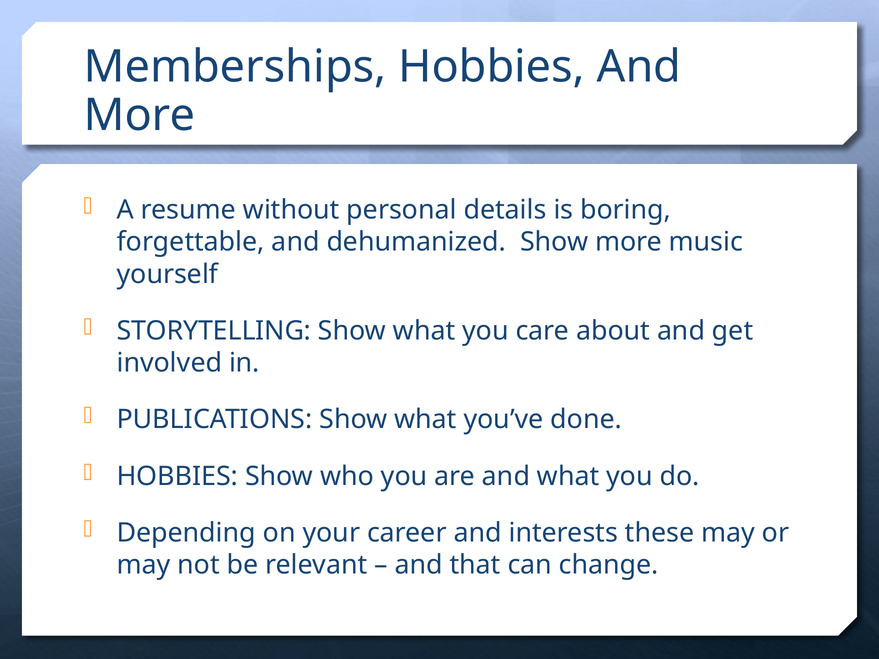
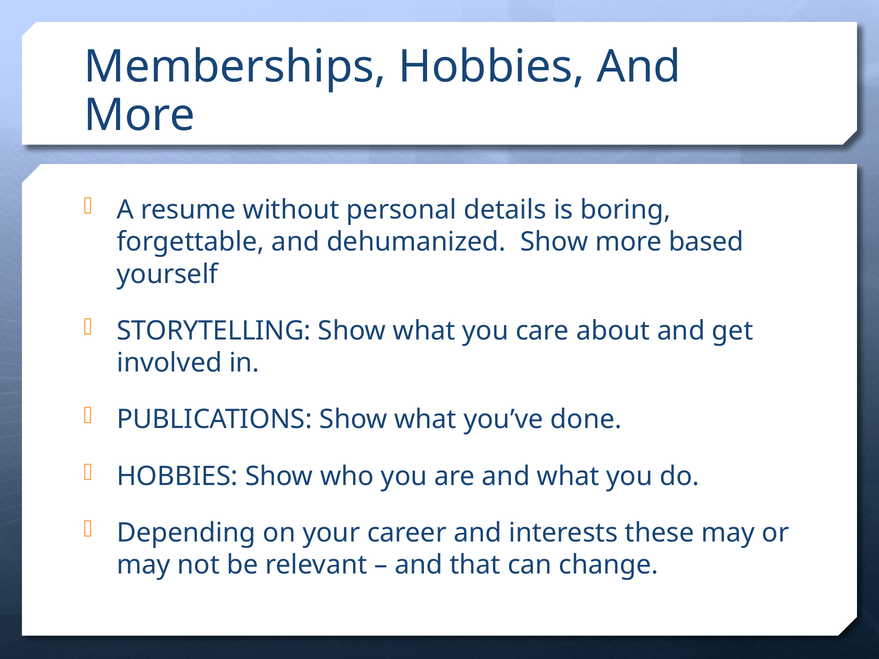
music: music -> based (706, 242)
